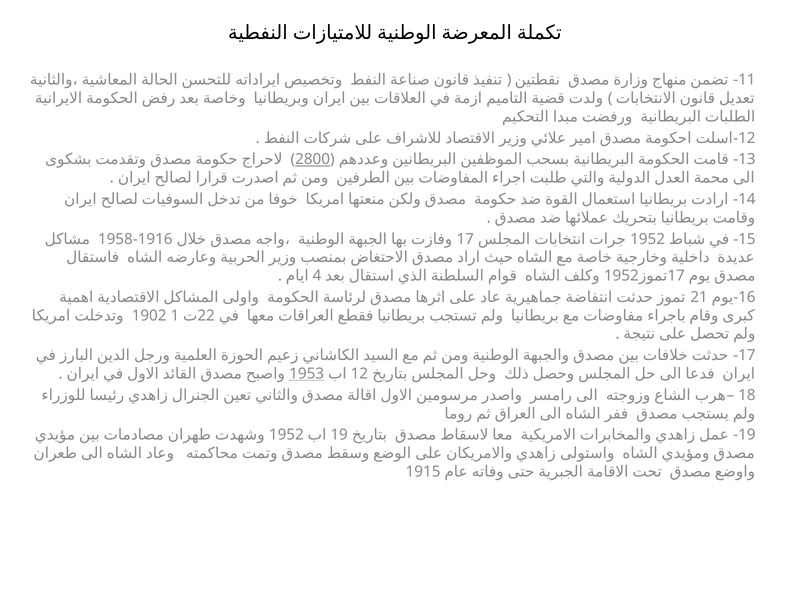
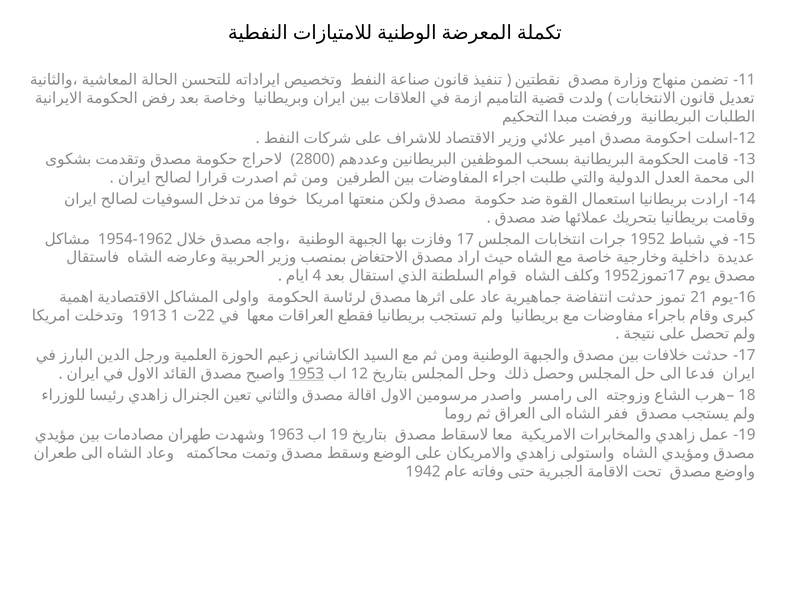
2800 underline: present -> none (313, 159)
1958: 1958 -> 1954 (115, 239)
1916: 1916 -> 1962 (155, 239)
1902: 1902 -> 1913 (149, 315)
1952: 1952 -> 1963 (286, 435)
1915: 1915 -> 1942 (423, 471)
